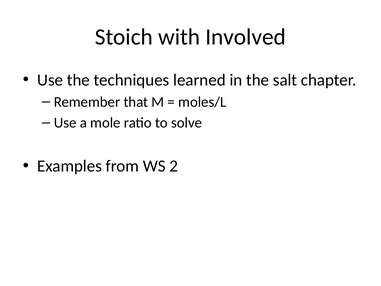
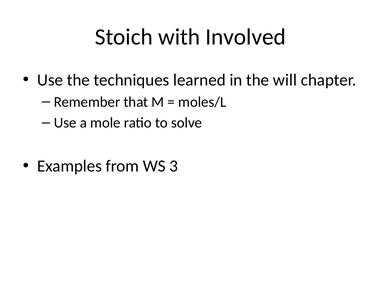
salt: salt -> will (285, 80)
2: 2 -> 3 (174, 166)
